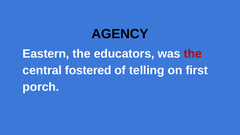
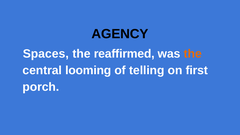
Eastern: Eastern -> Spaces (46, 54)
educators: educators -> reaffirmed (124, 54)
the colour: red -> orange (193, 54)
fostered: fostered -> looming (88, 70)
